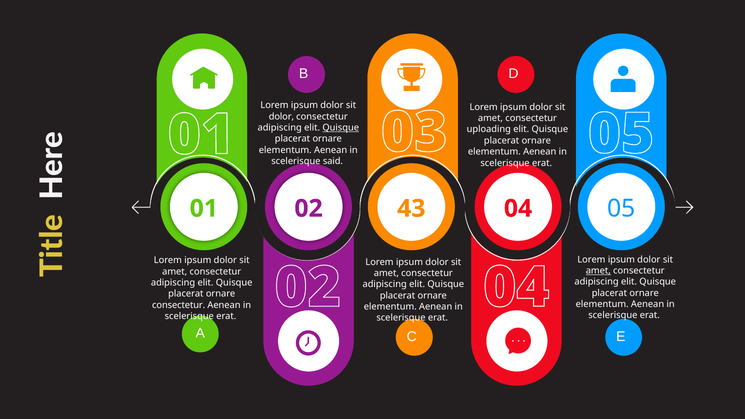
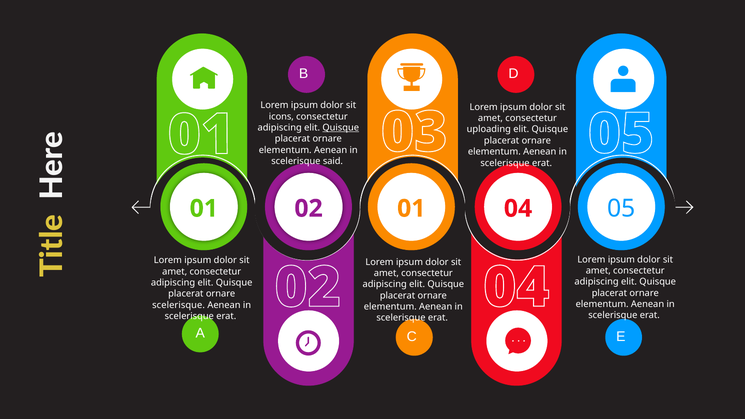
dolor: dolor -> icons (281, 117)
02 43: 43 -> 01 (411, 209)
amet underline: present -> none (598, 271)
consectetur: consectetur -> scelerisque (179, 305)
